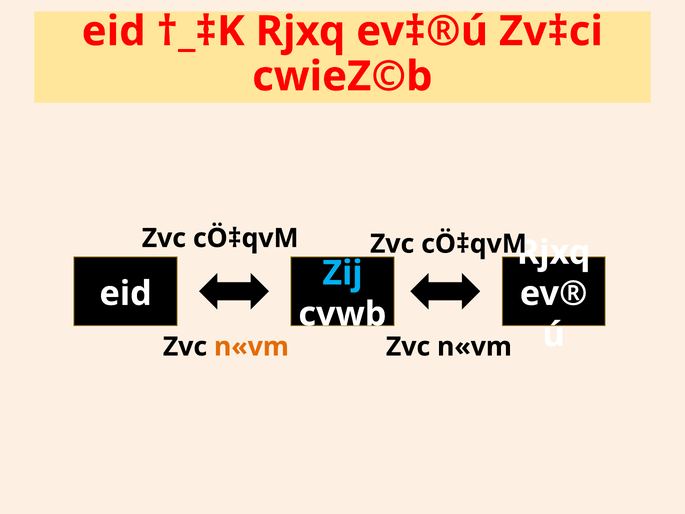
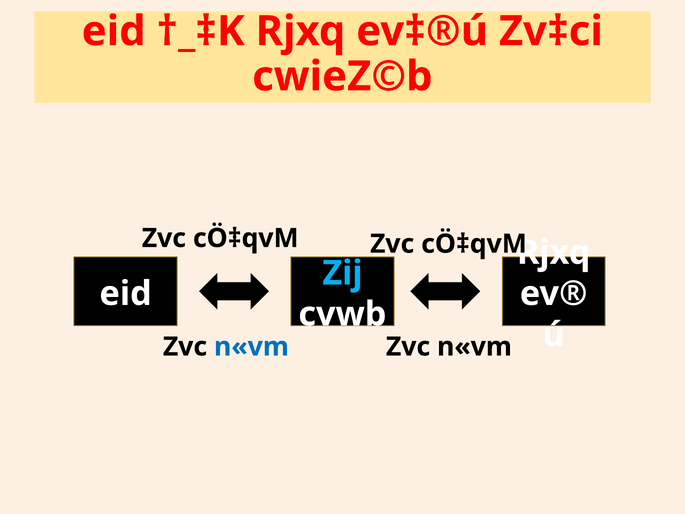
n«vm colour: orange -> blue (251, 347)
